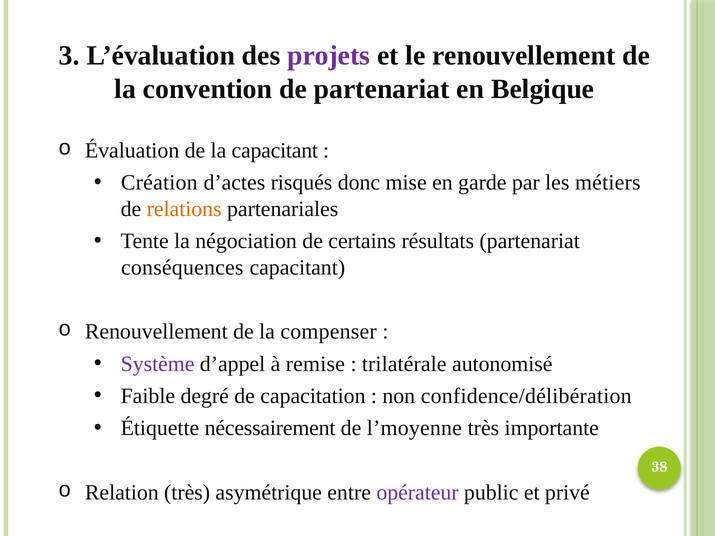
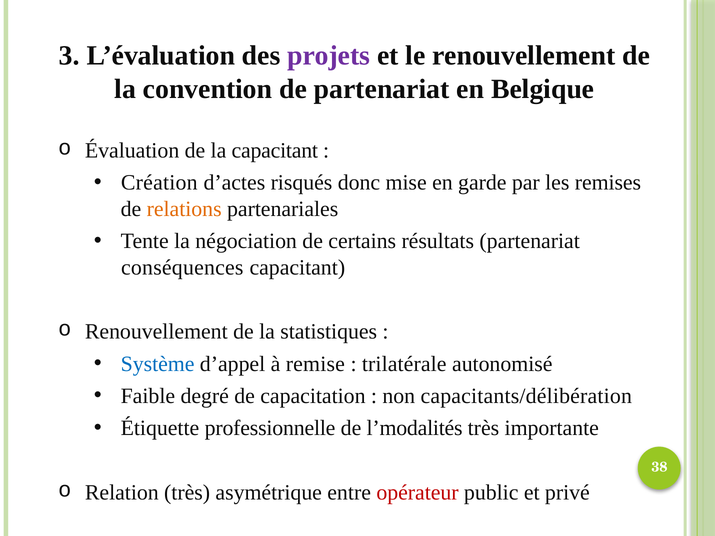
métiers: métiers -> remises (608, 183)
compenser: compenser -> statistiques (329, 332)
Système colour: purple -> blue (158, 364)
confidence/délibération: confidence/délibération -> capacitants/délibération (526, 396)
nécessairement: nécessairement -> professionnelle (270, 428)
l’moyenne: l’moyenne -> l’modalités (415, 428)
opérateur colour: purple -> red (418, 493)
